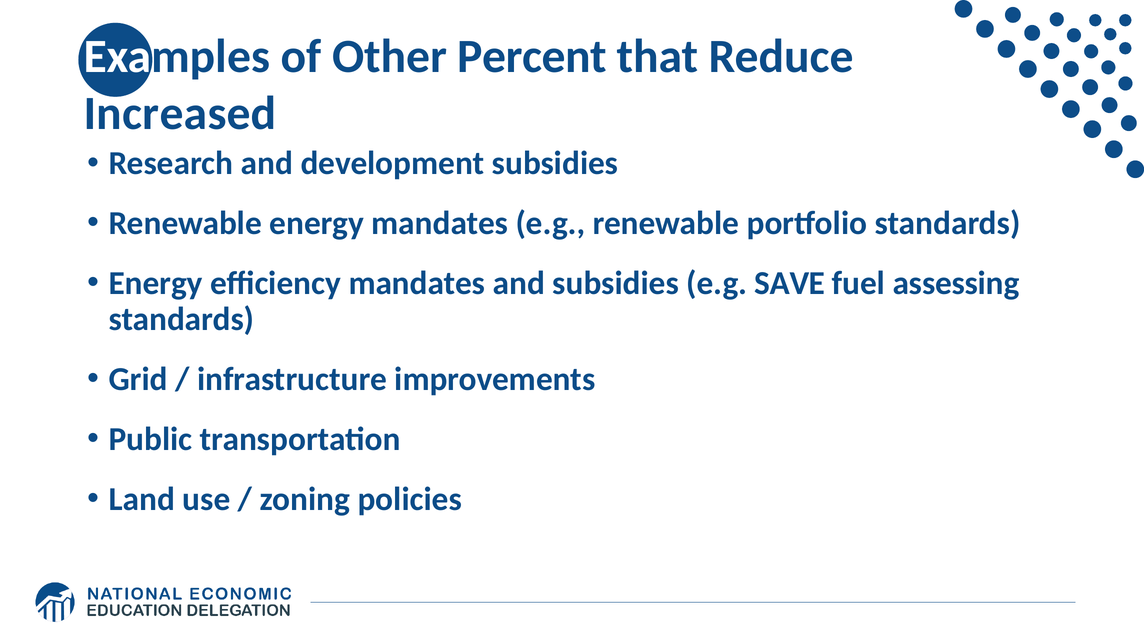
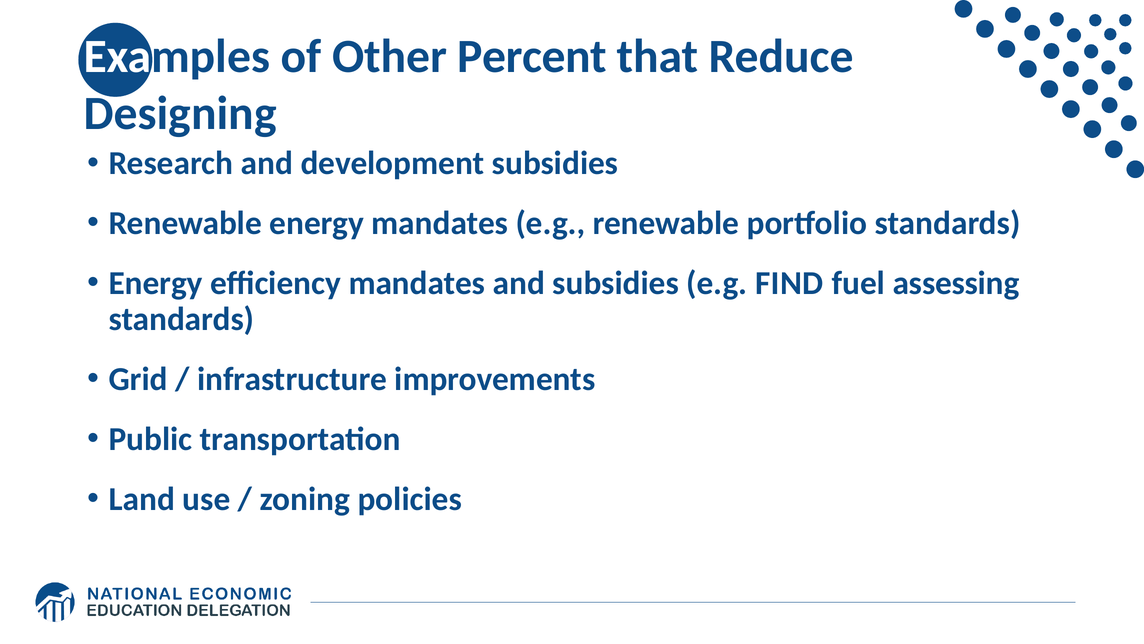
Increased: Increased -> Designing (180, 114)
SAVE: SAVE -> FIND (789, 283)
